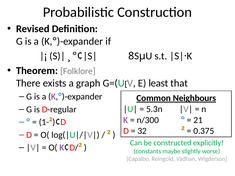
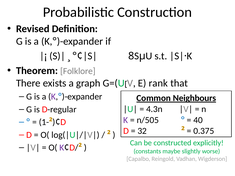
least: least -> rank (158, 83)
5.3n: 5.3n -> 4.3n (154, 109)
n/300: n/300 -> n/505 (148, 120)
21: 21 -> 40 (198, 120)
